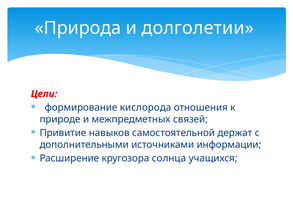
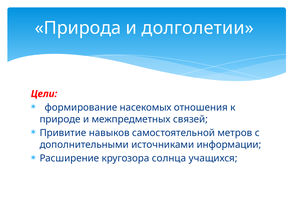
кислорода: кислорода -> насекомых (146, 107)
держат: держат -> метров (235, 133)
